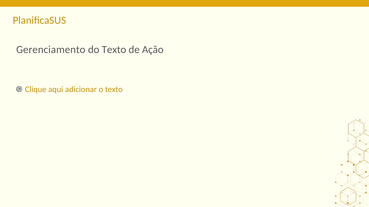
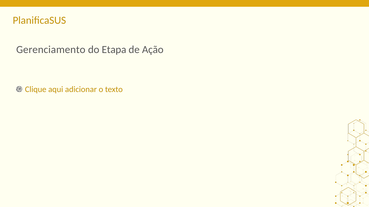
do Texto: Texto -> Etapa (114, 50)
